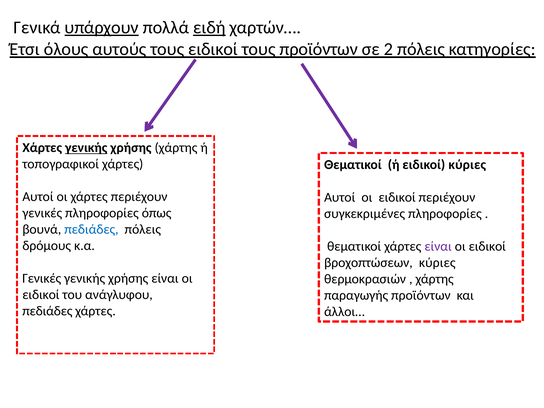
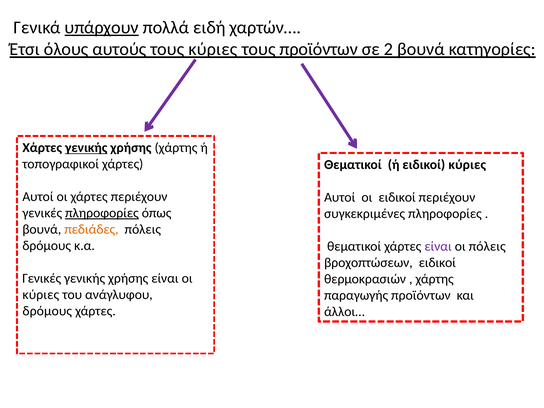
ειδή underline: present -> none (209, 28)
ειδικοί: ειδικοί -> κύριες (213, 49)
2 πόλεις: πόλεις -> βουνά (421, 49)
πληροφορίες underline: none -> present (102, 213)
πεδιάδες colour: blue -> orange (91, 229)
ειδικοί: ειδικοί -> πόλεις (487, 246)
βροχοπτώσεων κύριες: κύριες -> ειδικοί (437, 263)
ειδικοί: ειδικοί -> κύριες (41, 295)
πεδιάδες: πεδιάδες -> δρόμους (47, 311)
